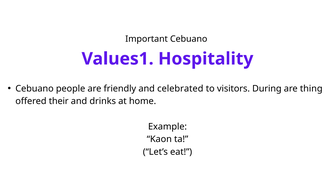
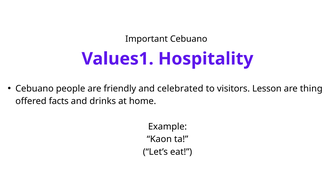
During: During -> Lesson (267, 89)
their: their -> facts (59, 101)
